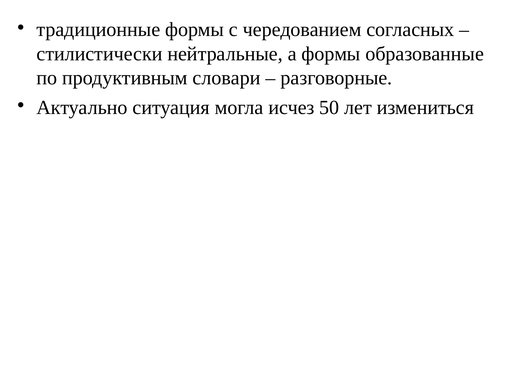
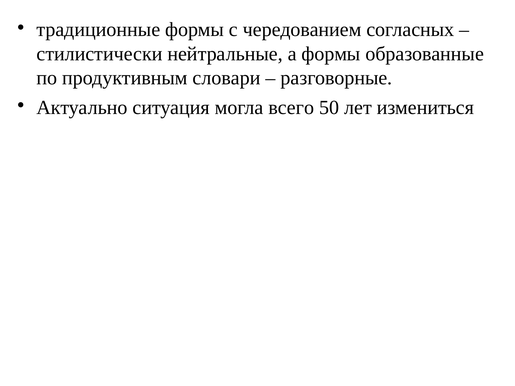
исчез: исчез -> всего (291, 108)
